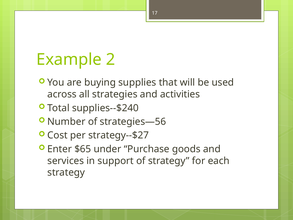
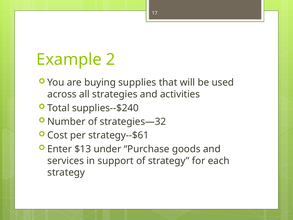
strategies—56: strategies—56 -> strategies—32 (133, 122)
strategy--$27: strategy--$27 -> strategy--$61 (119, 135)
$65: $65 -> $13 (83, 149)
